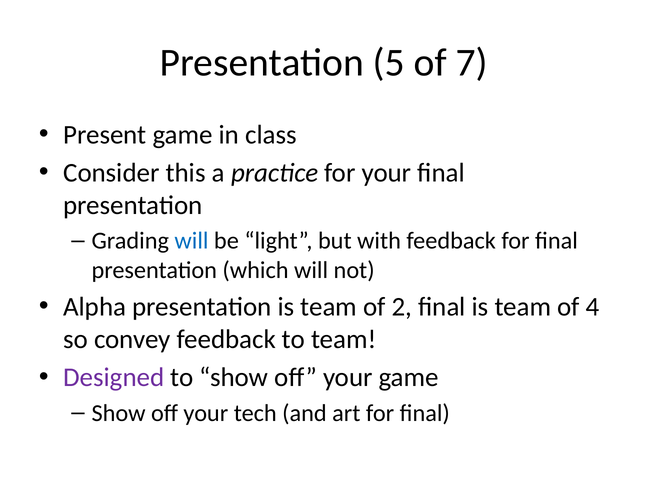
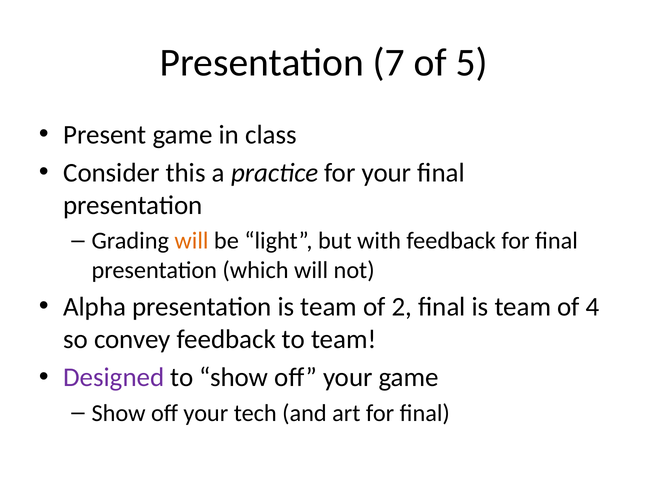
5: 5 -> 7 (389, 63)
7: 7 -> 5 (472, 63)
will colour: blue -> orange (191, 241)
